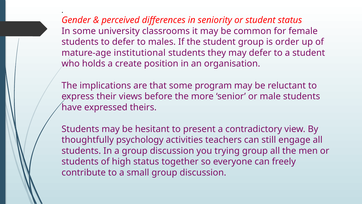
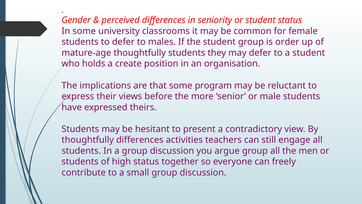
mature-age institutional: institutional -> thoughtfully (140, 53)
thoughtfully psychology: psychology -> differences (140, 140)
trying: trying -> argue (227, 151)
